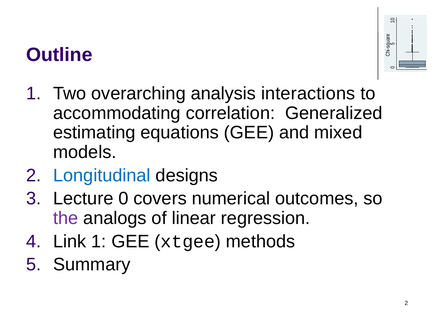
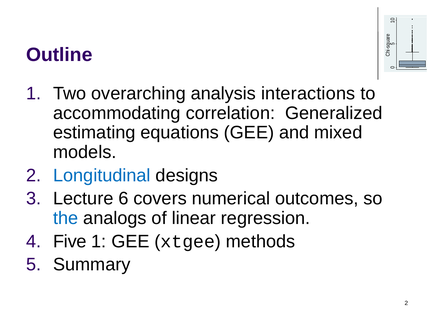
Lecture 0: 0 -> 6 (123, 198)
the colour: purple -> blue (66, 218)
Link: Link -> Five (70, 241)
